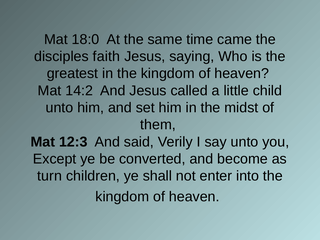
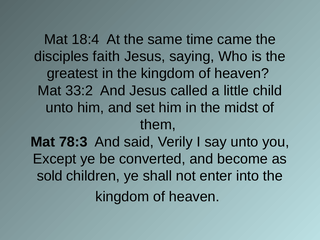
18:0: 18:0 -> 18:4 (86, 39)
14:2: 14:2 -> 33:2 (79, 91)
12:3: 12:3 -> 78:3 (73, 142)
turn: turn -> sold (50, 176)
